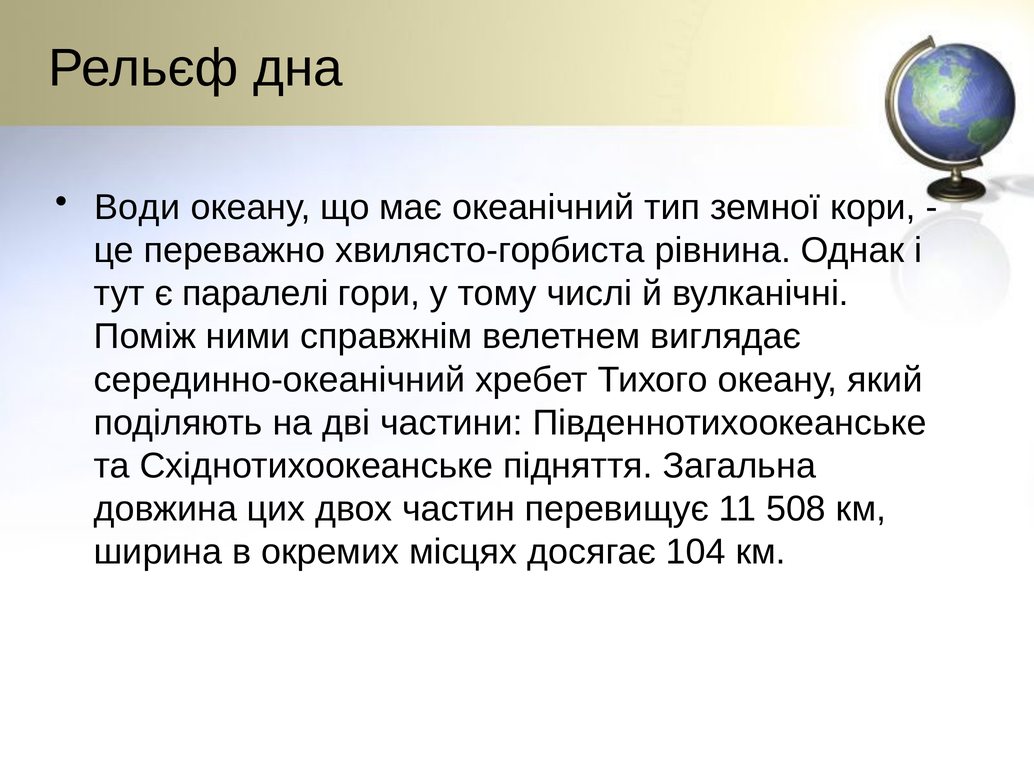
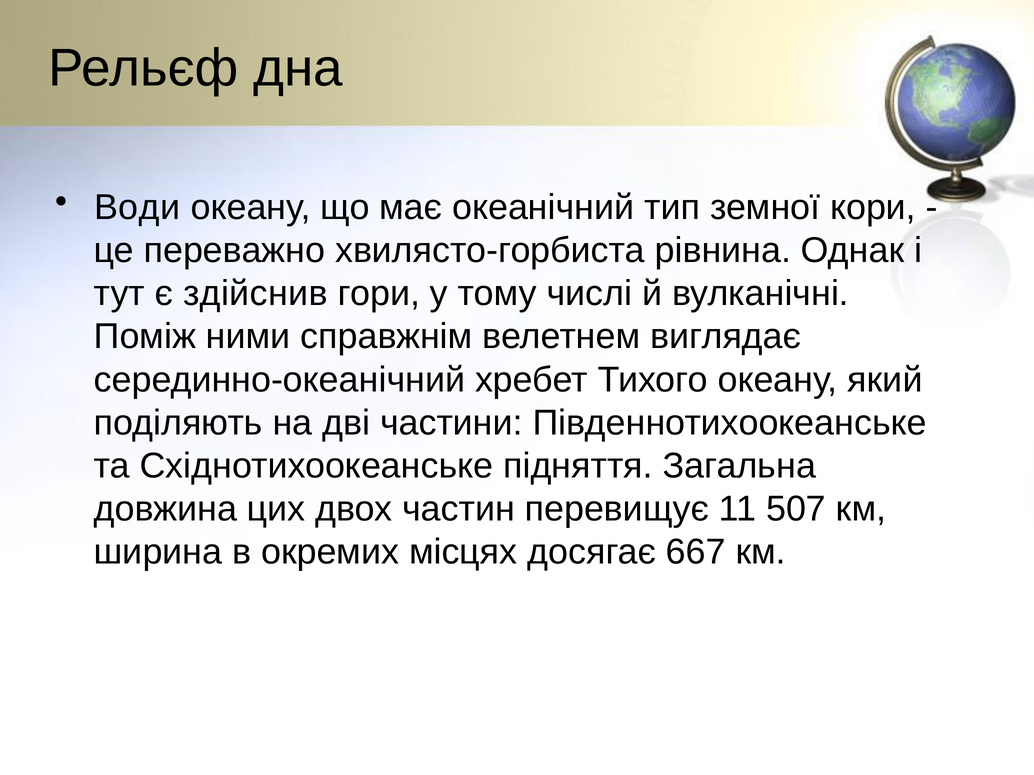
паралелі: паралелі -> здійснив (255, 294)
508: 508 -> 507 (796, 509)
104: 104 -> 667 (696, 552)
